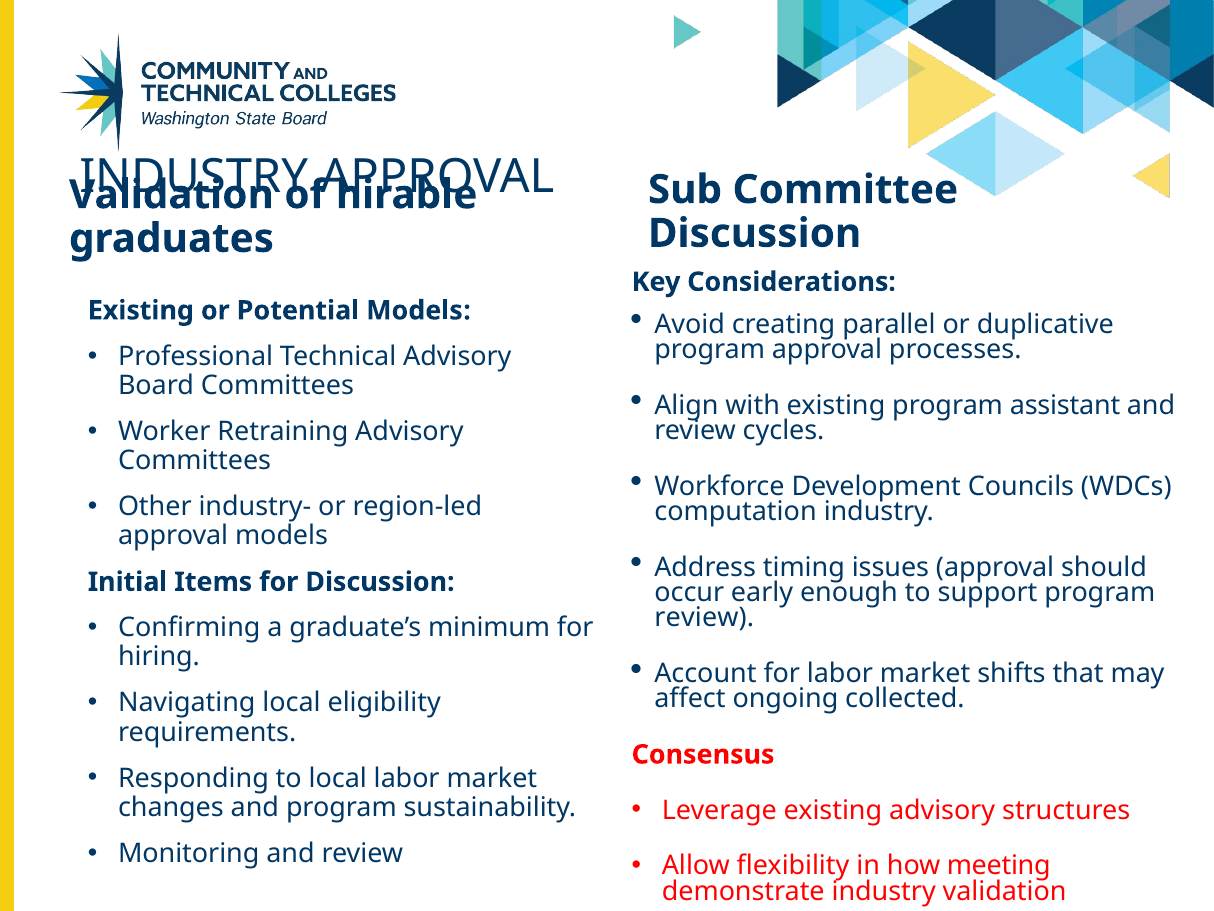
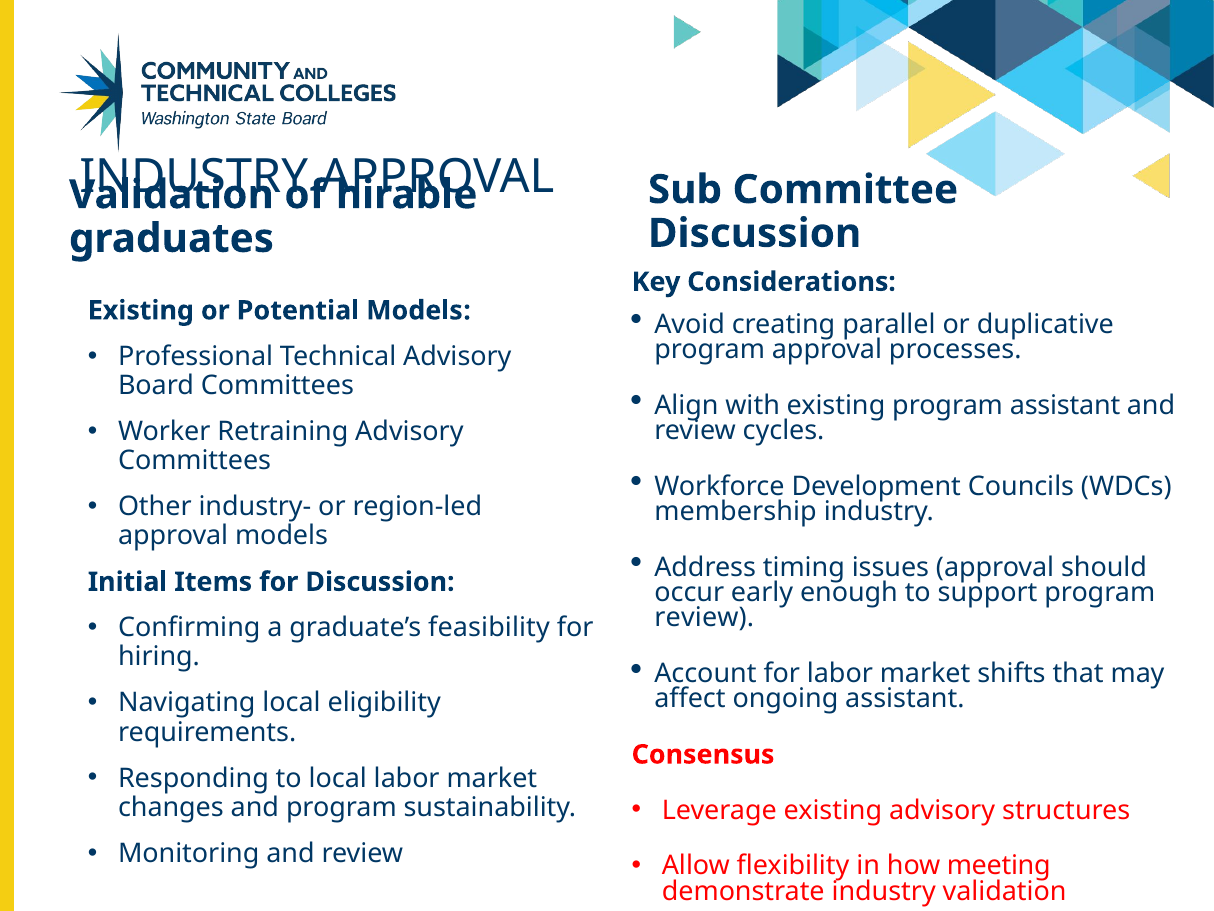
computation: computation -> membership (735, 511)
minimum: minimum -> feasibility (489, 628)
ongoing collected: collected -> assistant (905, 699)
